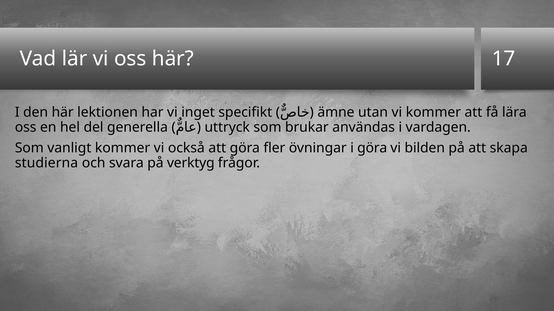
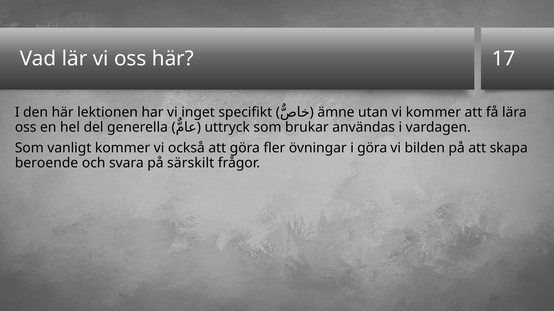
studierna: studierna -> beroende (47, 163)
verktyg: verktyg -> särskilt (191, 163)
